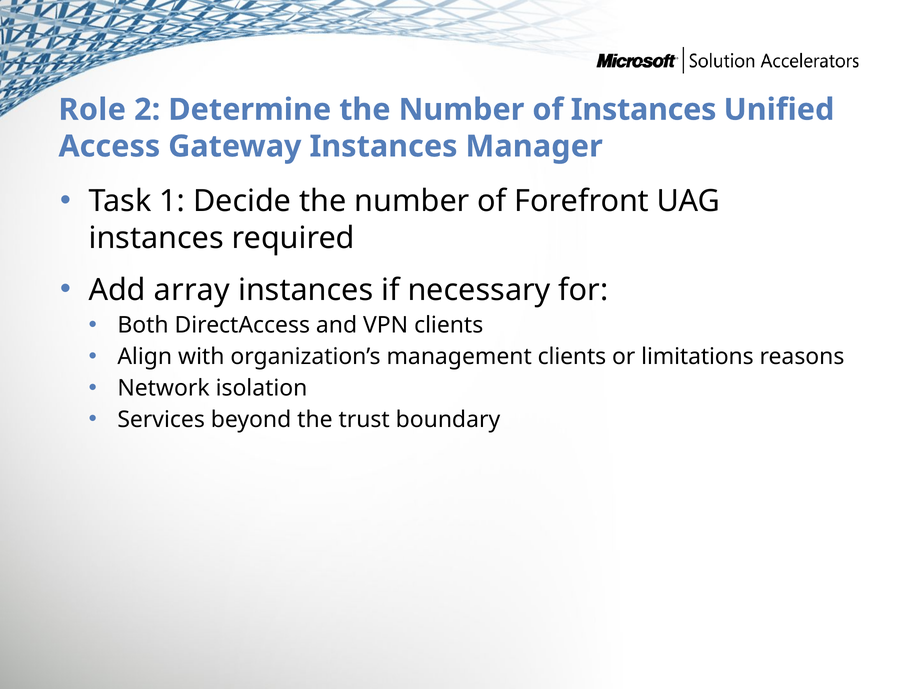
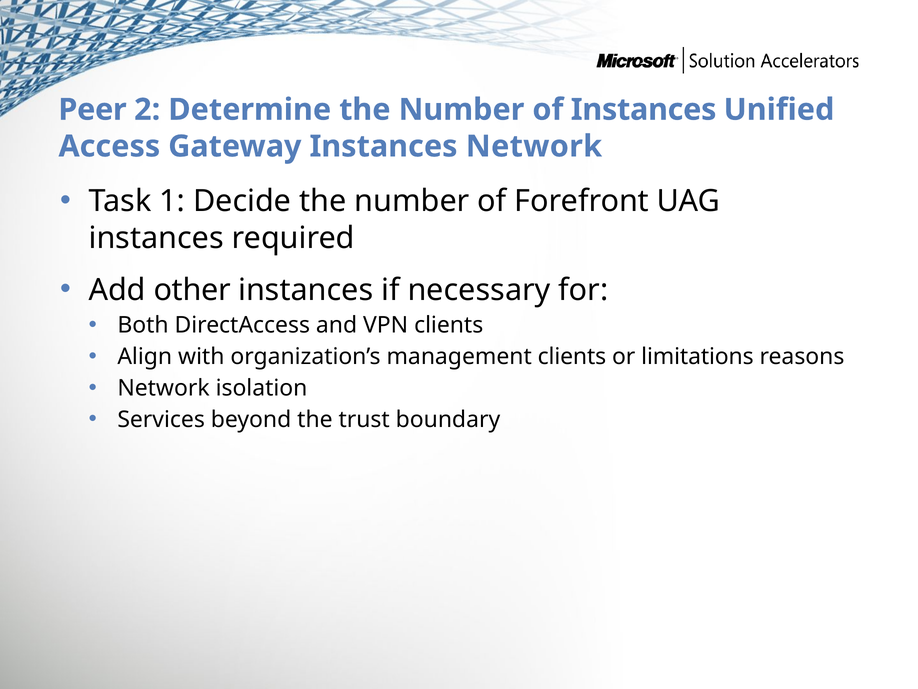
Role: Role -> Peer (93, 110)
Instances Manager: Manager -> Network (534, 146)
array: array -> other (192, 290)
